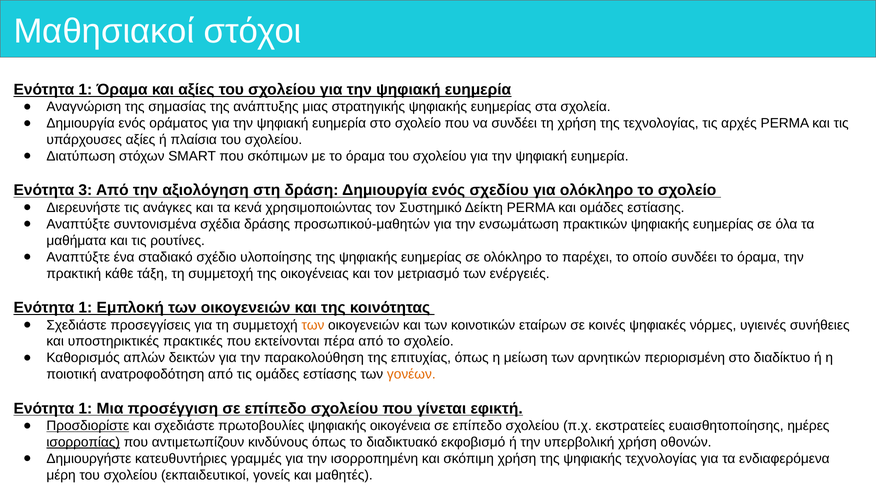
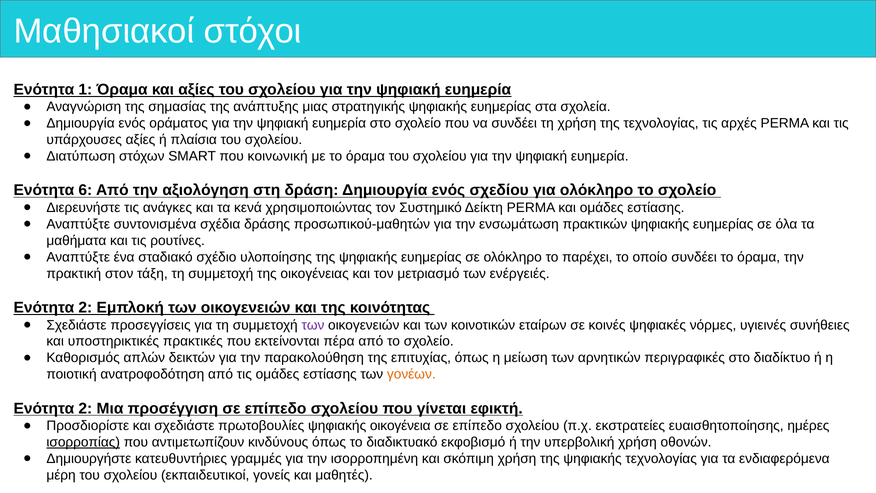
σκόπιμων: σκόπιμων -> κοινωνική (278, 156)
3: 3 -> 6 (85, 190)
κάθε: κάθε -> στον (119, 273)
1: 1 -> 2 (85, 307)
των colour: orange -> purple (313, 325)
περιορισμένη: περιορισμένη -> περιγραφικές (685, 358)
1: 1 -> 2 (85, 408)
Προσδιορίστε underline: present -> none (88, 426)
